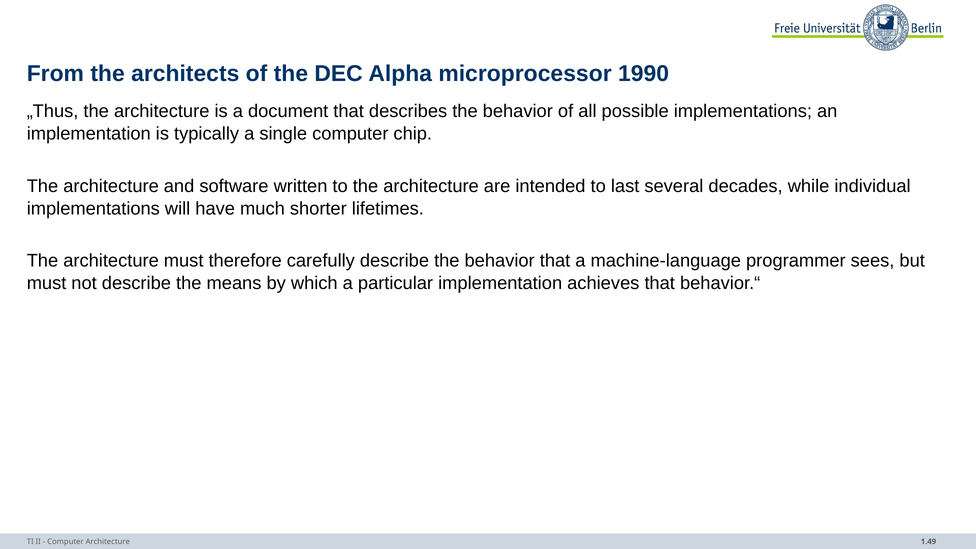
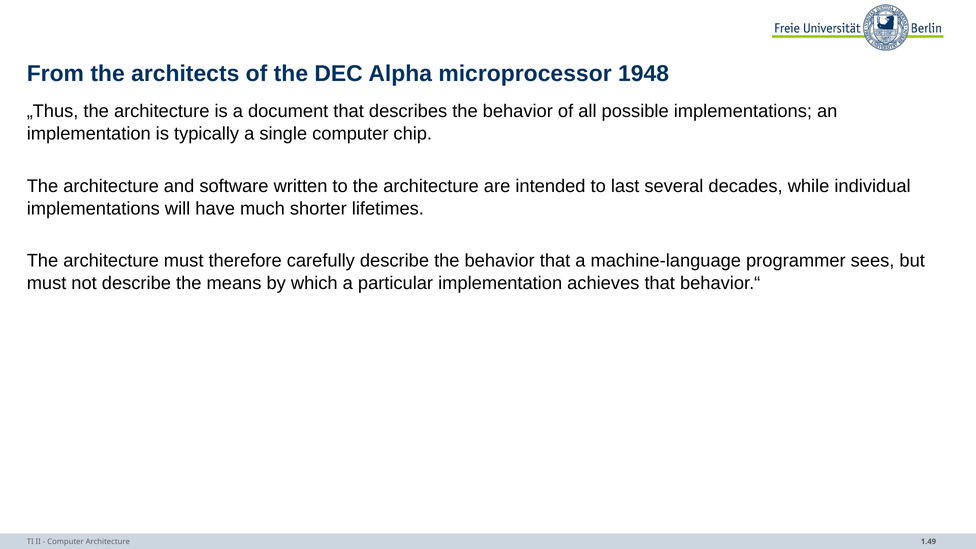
1990: 1990 -> 1948 (643, 74)
